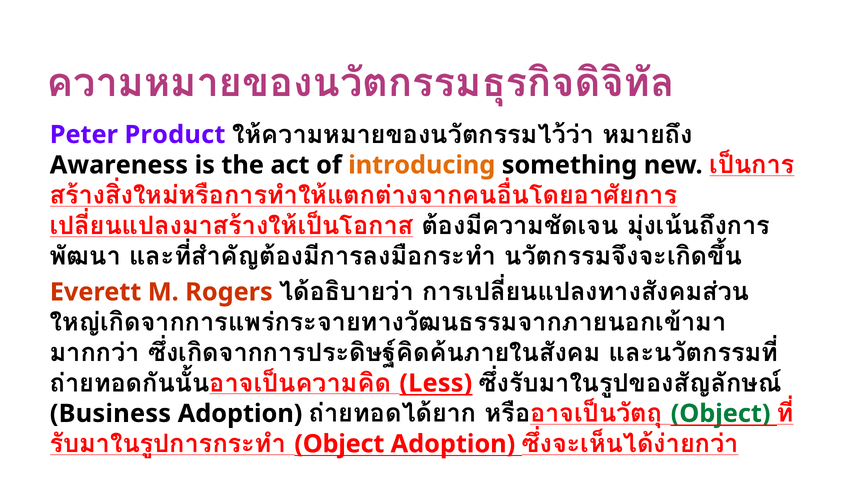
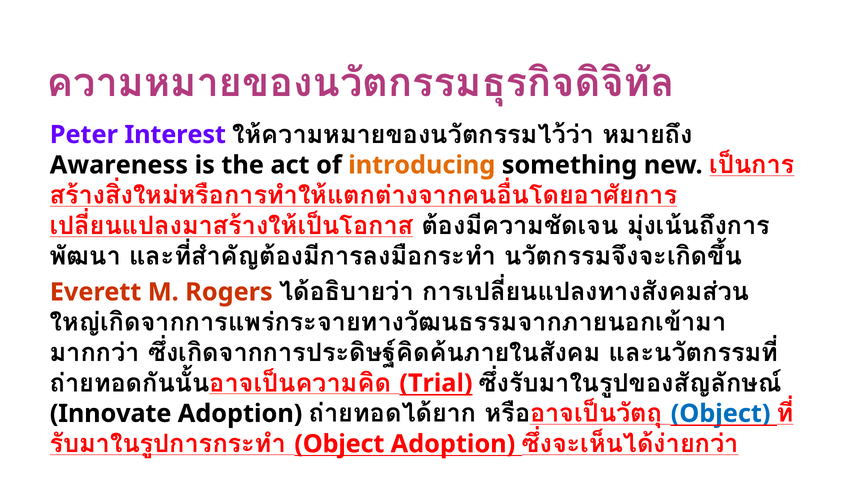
Product: Product -> Interest (175, 135)
Less: Less -> Trial (436, 383)
Business: Business -> Innovate (111, 414)
Object colour: green -> blue (721, 414)
